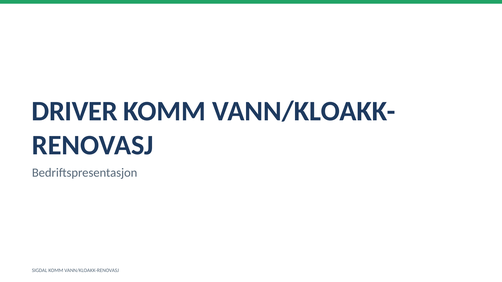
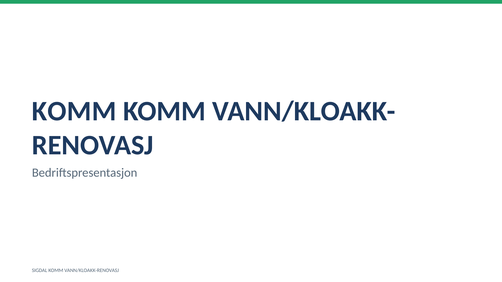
DRIVER: DRIVER -> KOMM (74, 111)
